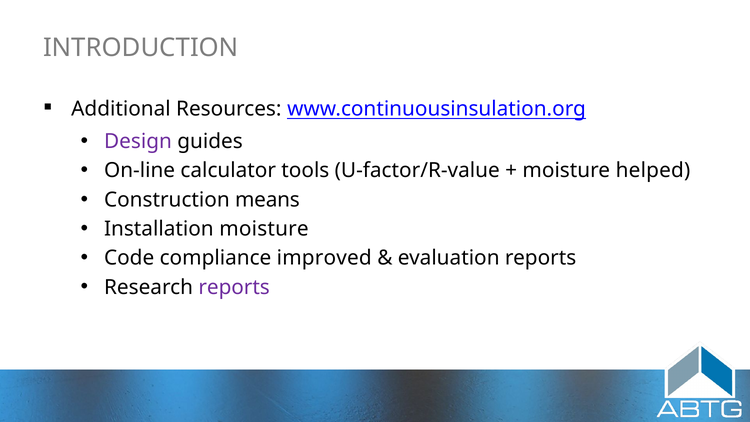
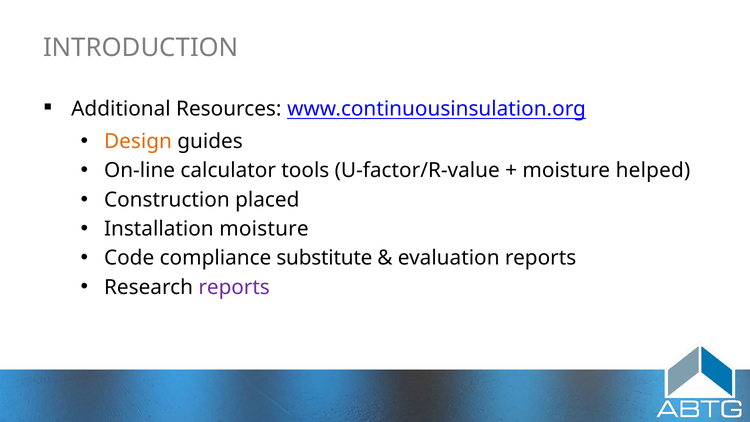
Design colour: purple -> orange (138, 141)
means: means -> placed (267, 200)
improved: improved -> substitute (324, 258)
